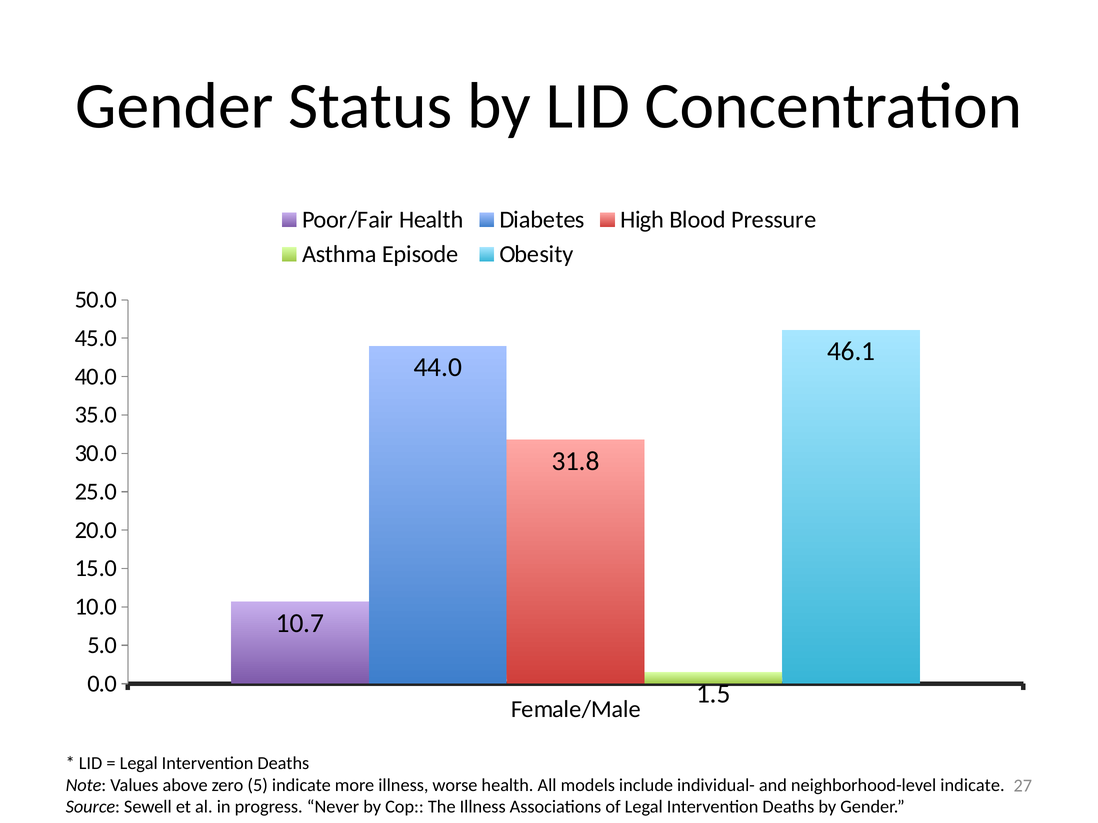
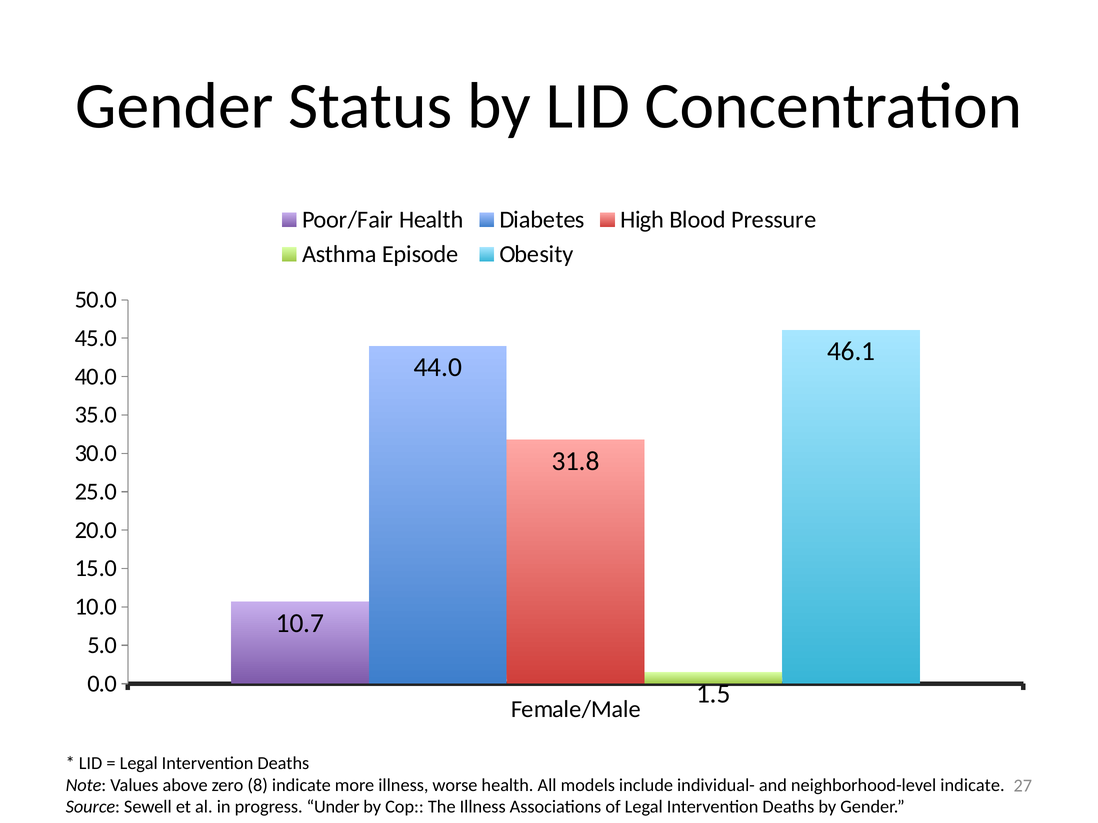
5: 5 -> 8 (258, 785)
Never: Never -> Under (333, 807)
